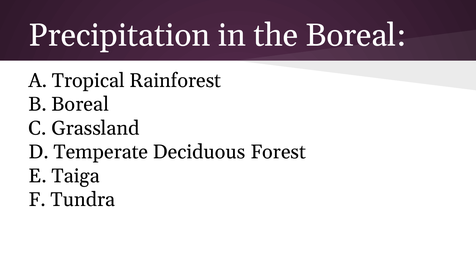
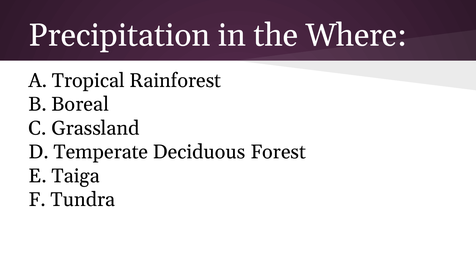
the Boreal: Boreal -> Where (356, 35)
